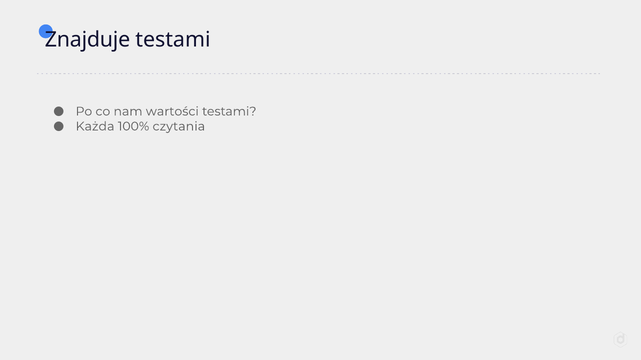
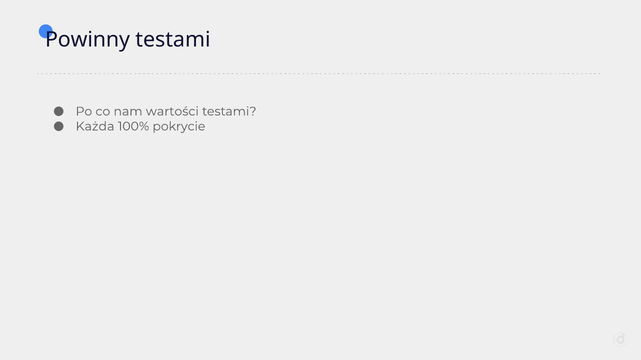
Znajduje: Znajduje -> Powinny (87, 40)
czytania: czytania -> pokrycie (179, 127)
